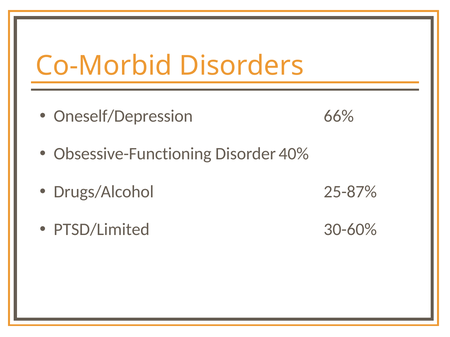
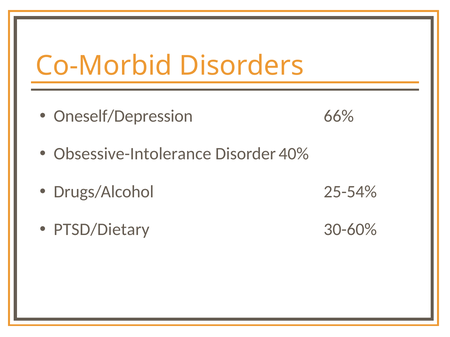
Obsessive-Functioning: Obsessive-Functioning -> Obsessive-Intolerance (132, 154)
25-87%: 25-87% -> 25-54% (350, 192)
PTSD/Limited: PTSD/Limited -> PTSD/Dietary (102, 230)
